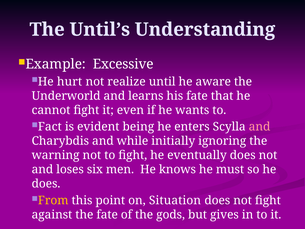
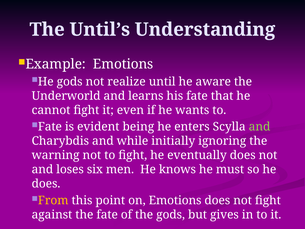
Example Excessive: Excessive -> Emotions (123, 64)
He hurt: hurt -> gods (70, 81)
Fact: Fact -> Fate (50, 127)
and colour: pink -> light green (260, 127)
on Situation: Situation -> Emotions (175, 200)
